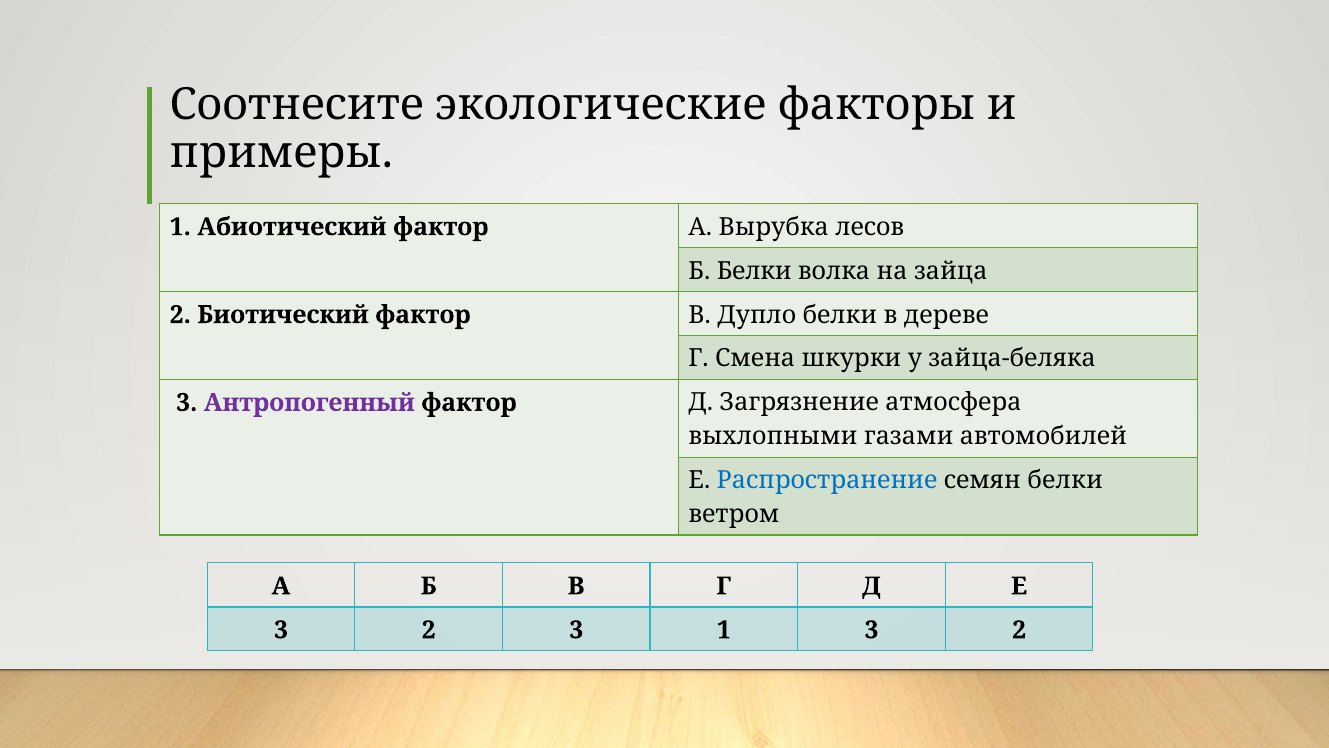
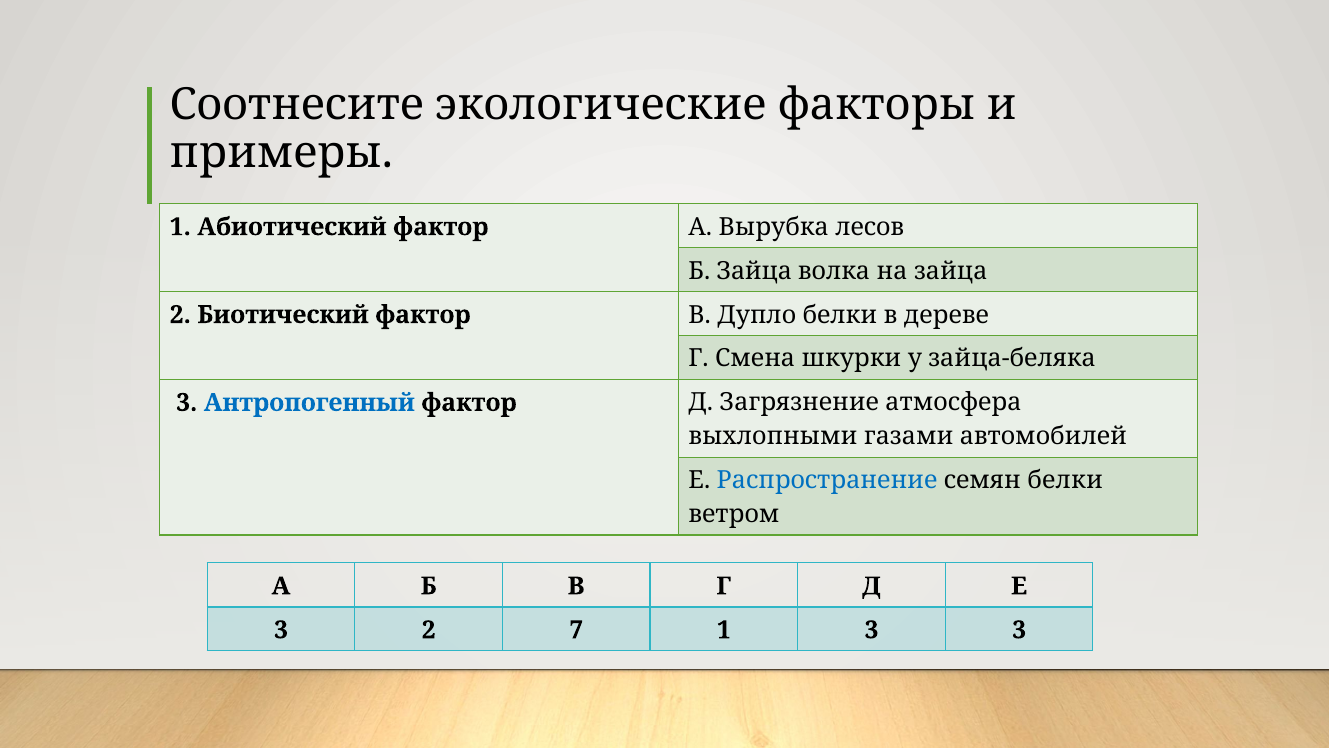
Б Белки: Белки -> Зайца (754, 271)
Антропогенный colour: purple -> blue (309, 402)
2 3: 3 -> 7 (576, 630)
1 3 2: 2 -> 3 (1019, 630)
